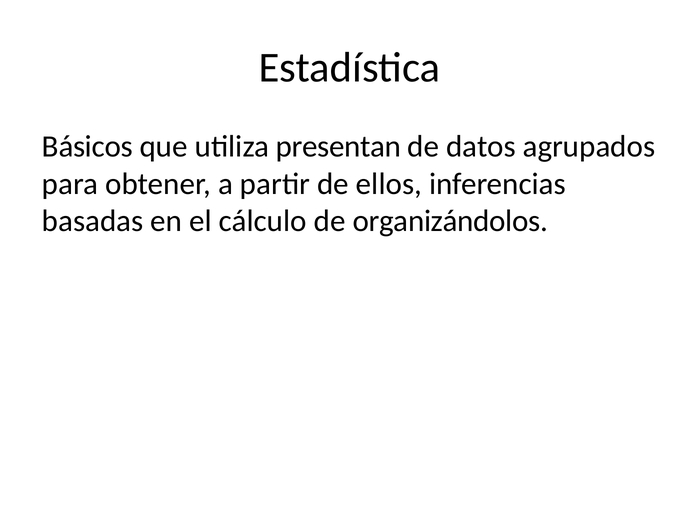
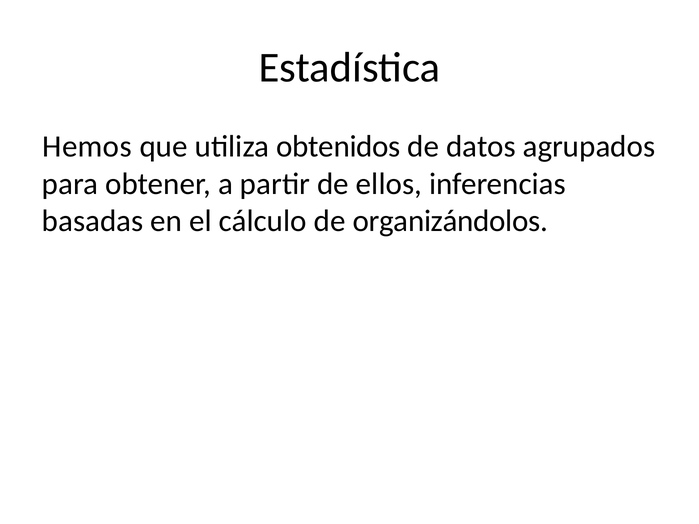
Básicos: Básicos -> Hemos (87, 147)
presentan: presentan -> obtenidos (338, 147)
